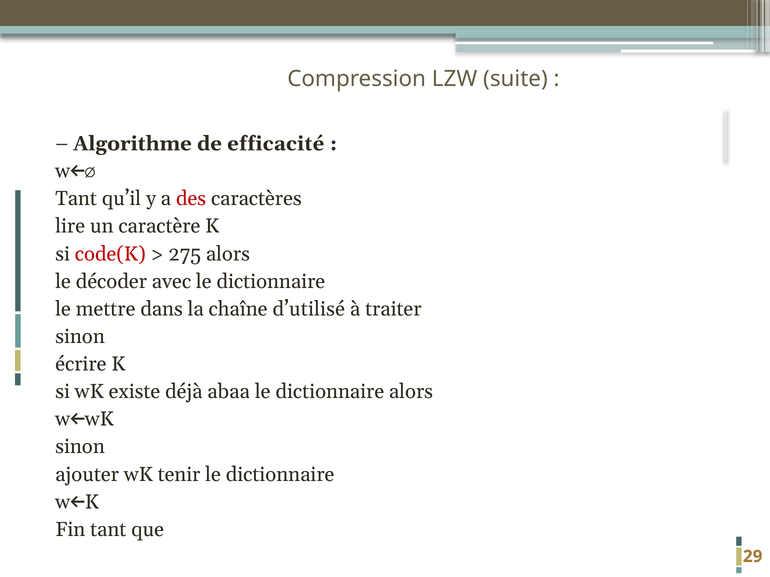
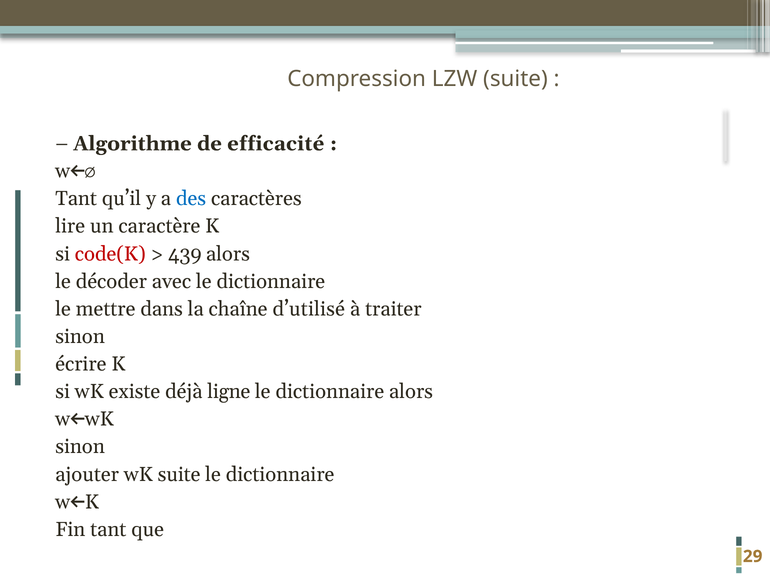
des colour: red -> blue (191, 199)
275: 275 -> 439 (185, 254)
abaa: abaa -> ligne (229, 392)
wK tenir: tenir -> suite (179, 475)
